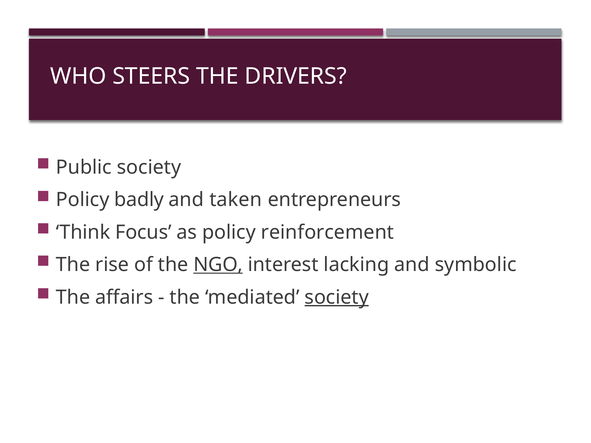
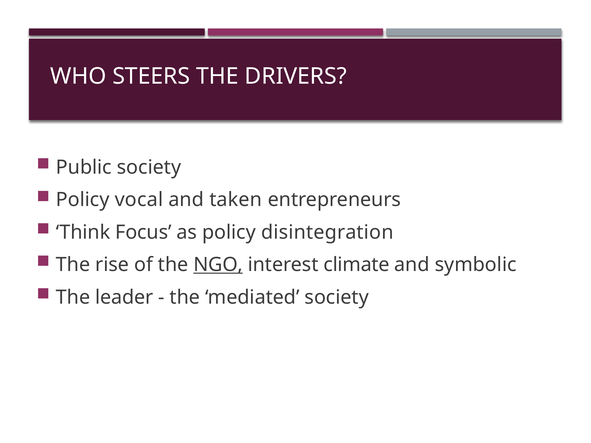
badly: badly -> vocal (139, 200)
reinforcement: reinforcement -> disintegration (327, 232)
lacking: lacking -> climate (356, 265)
affairs: affairs -> leader (124, 297)
society underline: present -> none (337, 297)
